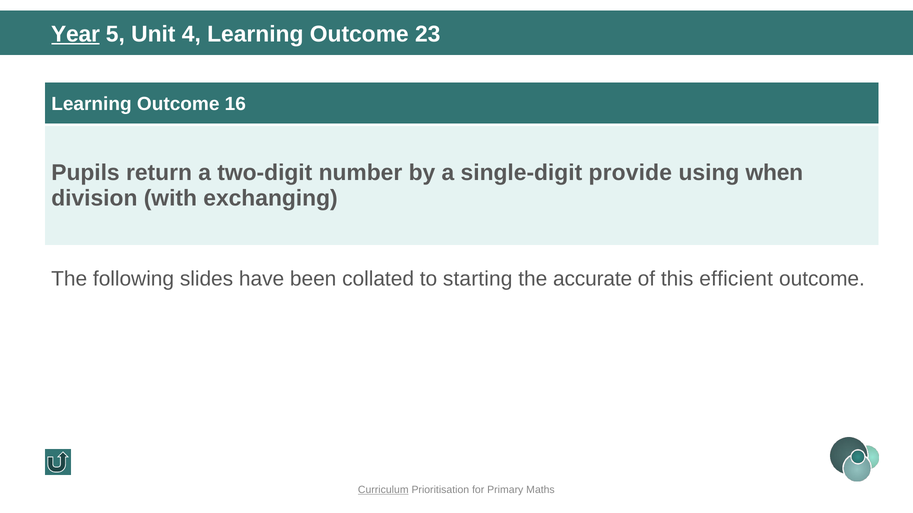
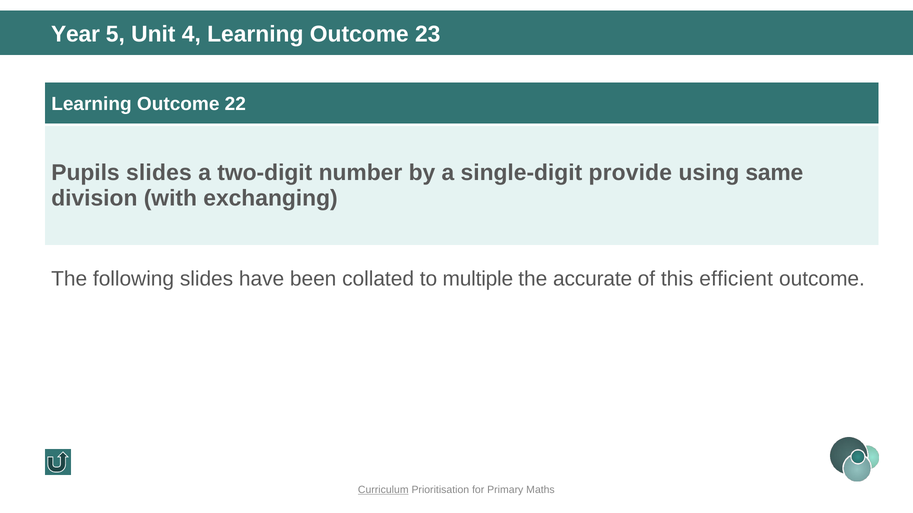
Year underline: present -> none (76, 34)
16: 16 -> 22 (235, 104)
Pupils return: return -> slides (159, 173)
when: when -> same (774, 173)
starting: starting -> multiple (478, 279)
